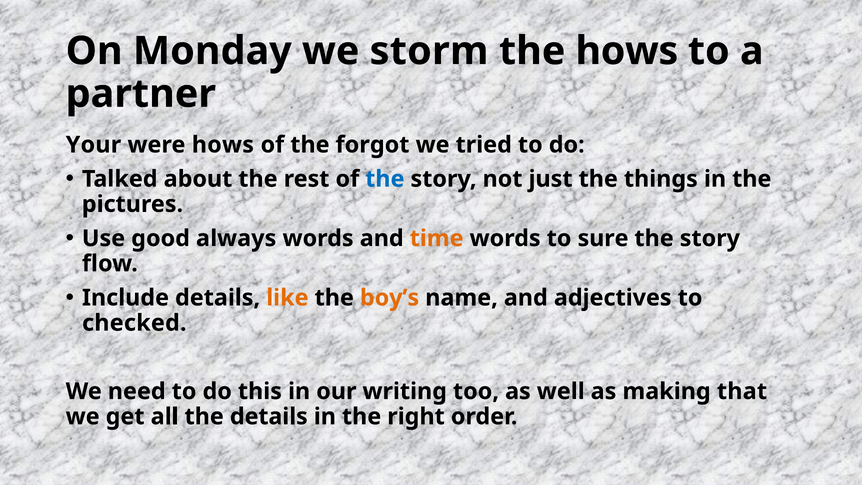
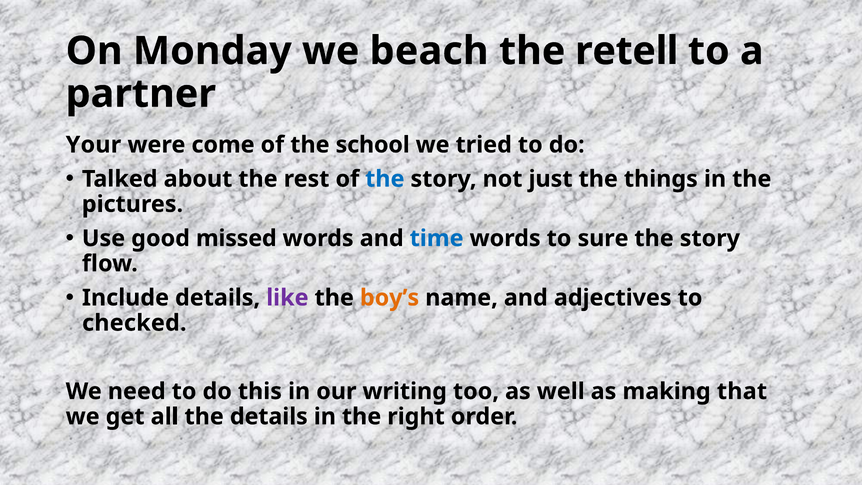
storm: storm -> beach (429, 51)
the hows: hows -> retell (627, 51)
were hows: hows -> come (223, 145)
forgot: forgot -> school (373, 145)
always: always -> missed (236, 238)
time colour: orange -> blue (437, 238)
like colour: orange -> purple (287, 298)
